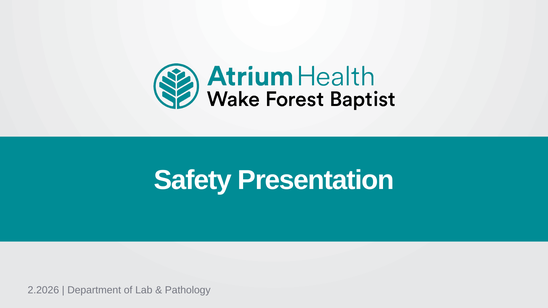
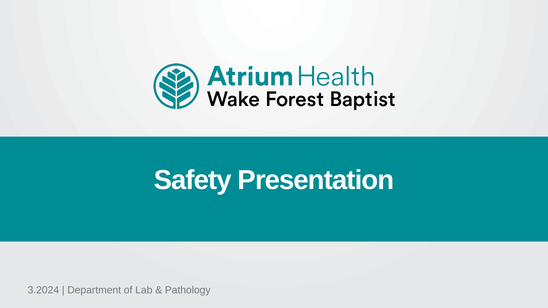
2.2026: 2.2026 -> 3.2024 (43, 290)
